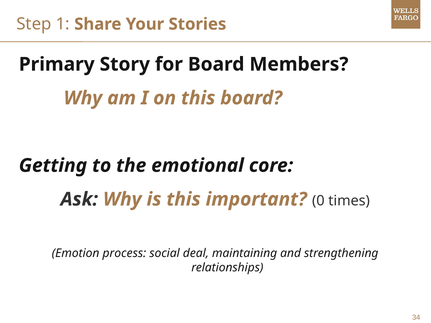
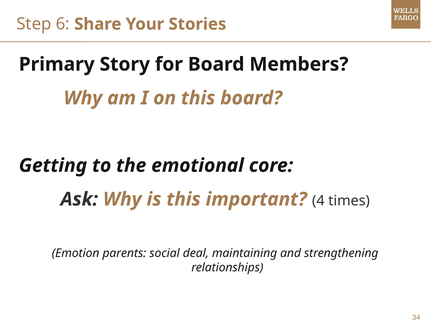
1: 1 -> 6 (63, 24)
0: 0 -> 4 (318, 201)
process: process -> parents (124, 254)
